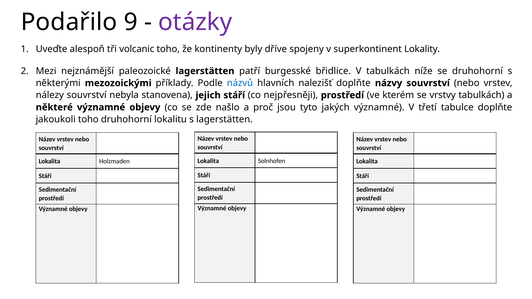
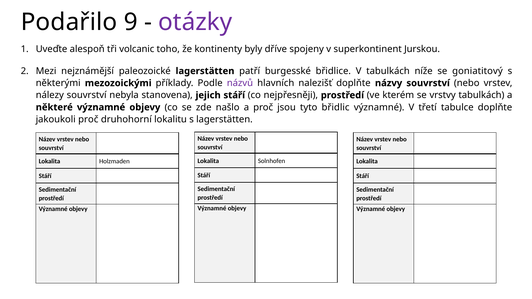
Lokality: Lokality -> Jurskou (422, 49)
se druhohorní: druhohorní -> goniatitový (477, 71)
názvů colour: blue -> purple (240, 83)
jakých: jakých -> břidlic (336, 107)
jakoukoli toho: toho -> proč (88, 119)
